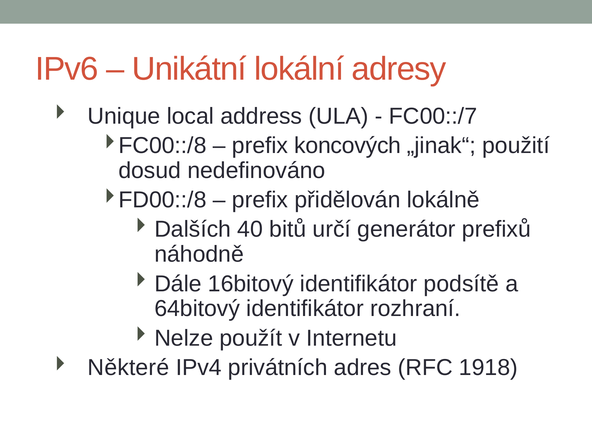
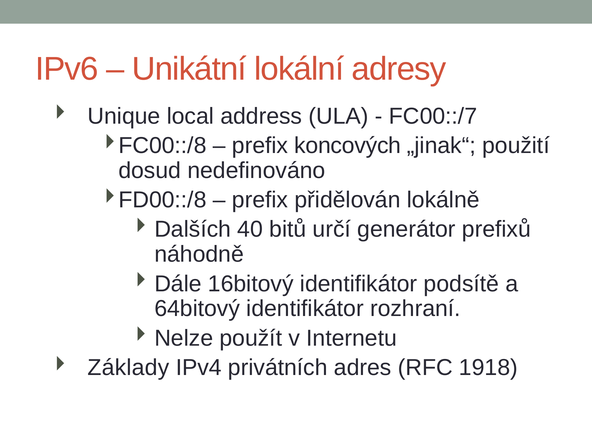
Některé: Některé -> Základy (128, 368)
